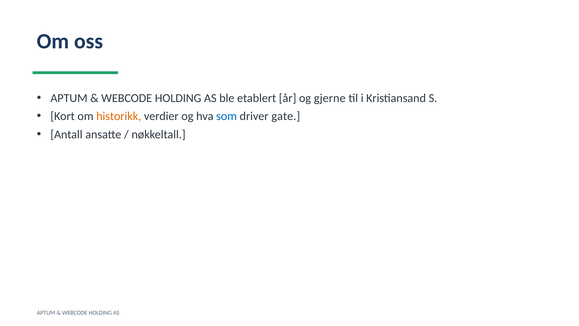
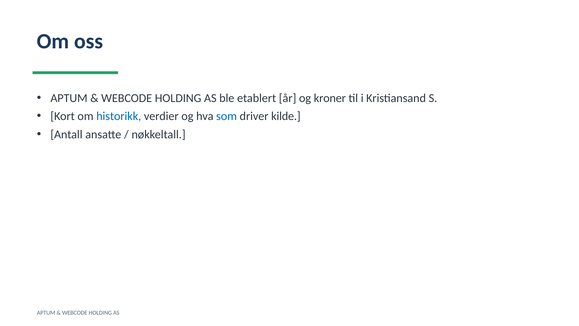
gjerne: gjerne -> kroner (330, 98)
historikk colour: orange -> blue (119, 116)
gate: gate -> kilde (286, 116)
